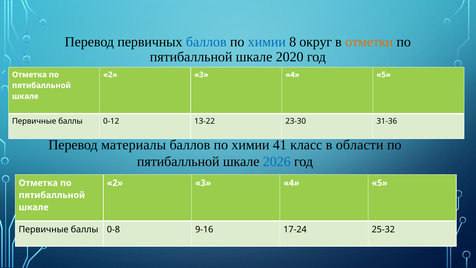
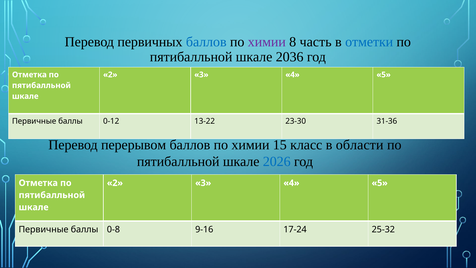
химии colour: blue -> purple (267, 42)
округ: округ -> часть (316, 42)
отметки colour: orange -> blue (369, 42)
2020: 2020 -> 2036 (290, 57)
материалы: материалы -> перерывом (134, 145)
41: 41 -> 15 (280, 145)
